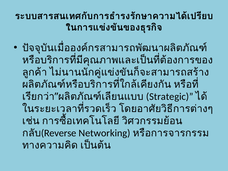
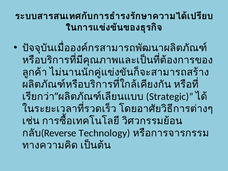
Networking: Networking -> Technology (104, 133)
